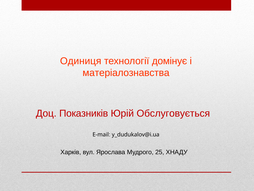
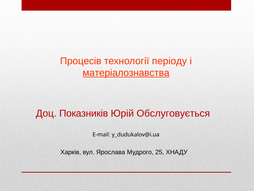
Одиниця: Одиниця -> Процесів (81, 61)
домінує: домінує -> періоду (169, 61)
матеріалознавства underline: none -> present (126, 73)
